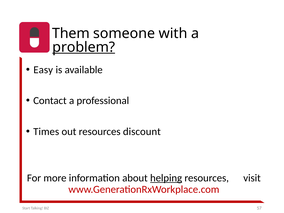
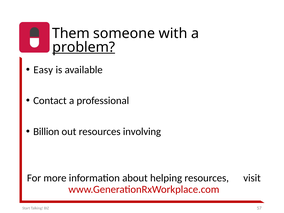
Times: Times -> Billion (46, 132)
discount: discount -> involving (142, 132)
helping underline: present -> none (166, 178)
